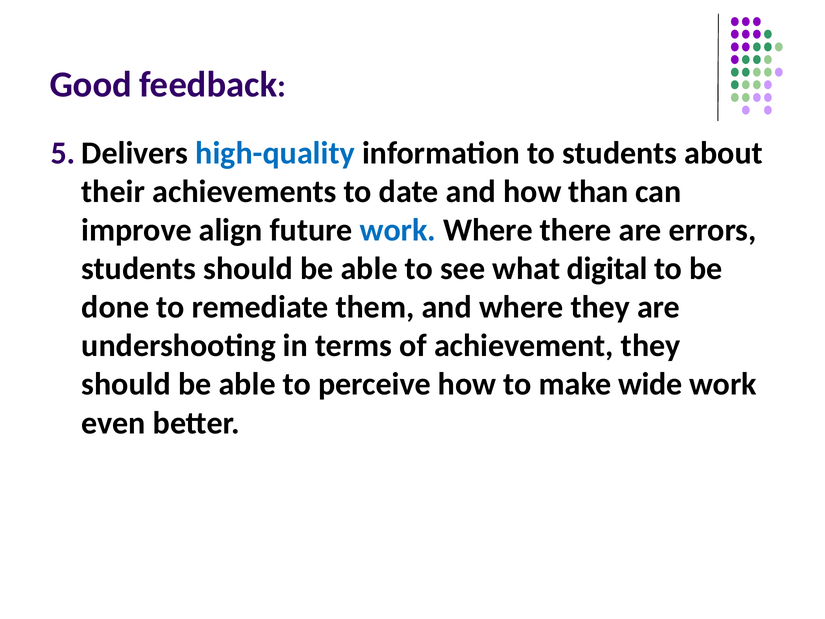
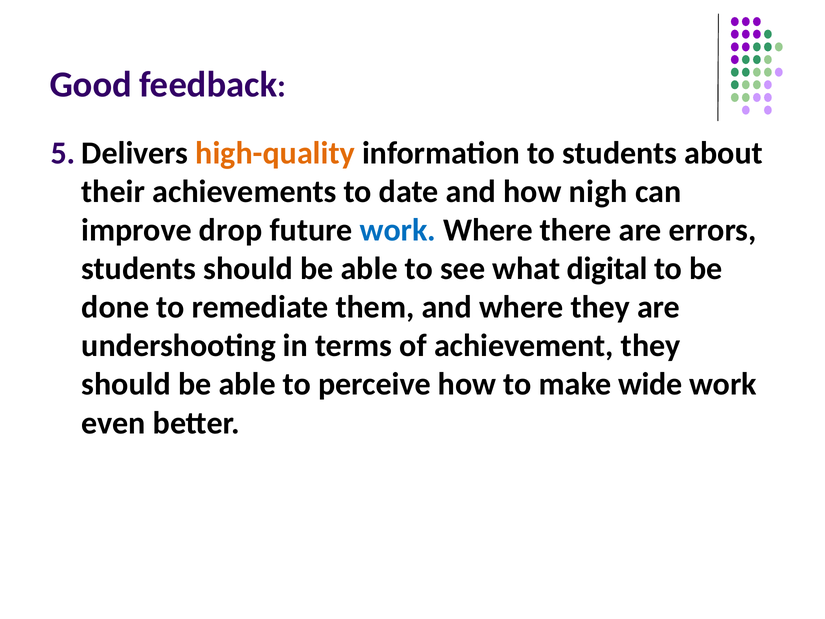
high-quality colour: blue -> orange (275, 153)
than: than -> nigh (598, 192)
align: align -> drop (231, 230)
